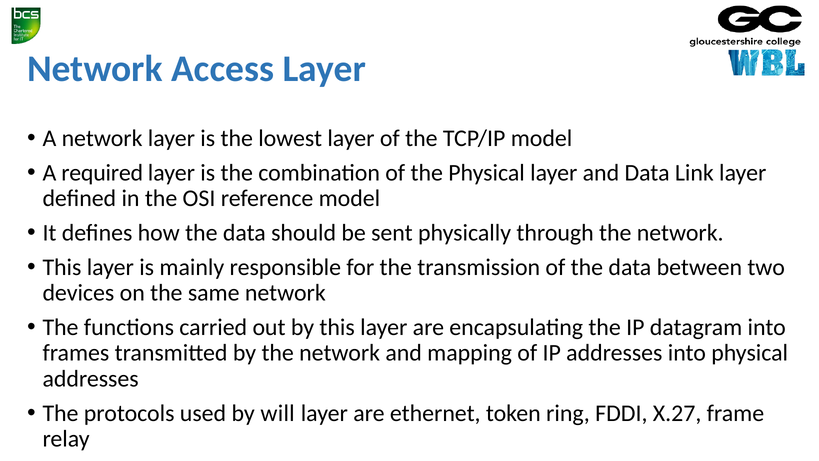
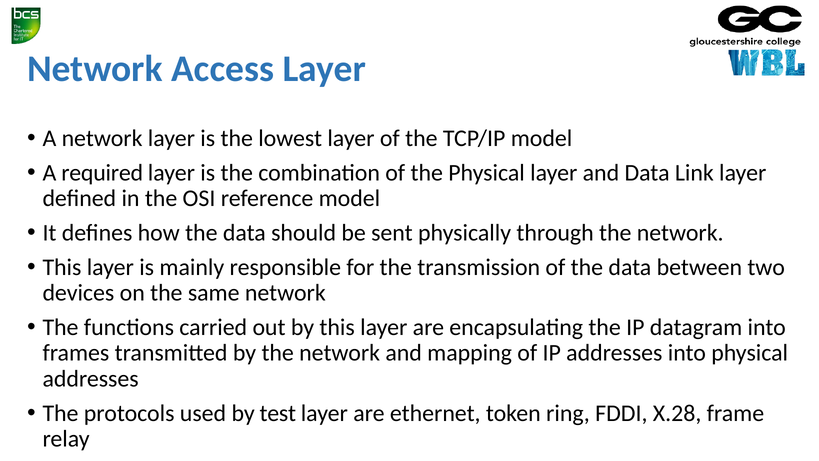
will: will -> test (278, 413)
X.27: X.27 -> X.28 (677, 413)
